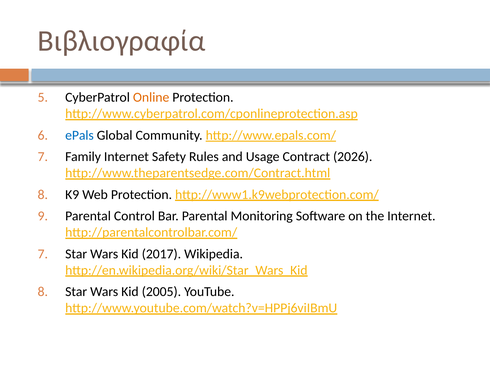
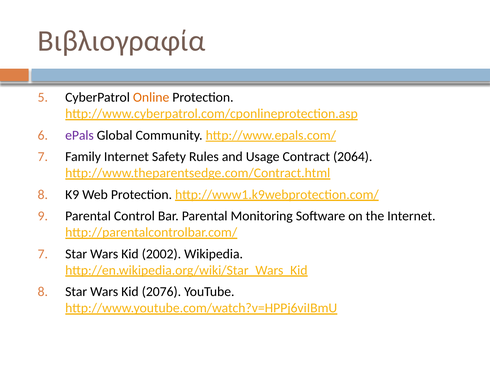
ePals colour: blue -> purple (80, 135)
2026: 2026 -> 2064 (353, 157)
2017: 2017 -> 2002 (161, 254)
2005: 2005 -> 2076 (161, 291)
